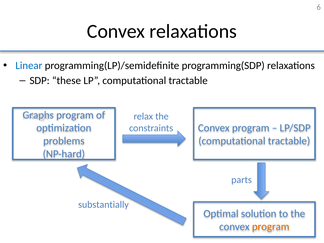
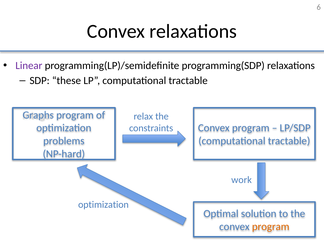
Linear colour: blue -> purple (29, 66)
parts: parts -> work (242, 180)
substantially: substantially -> optimization (103, 205)
